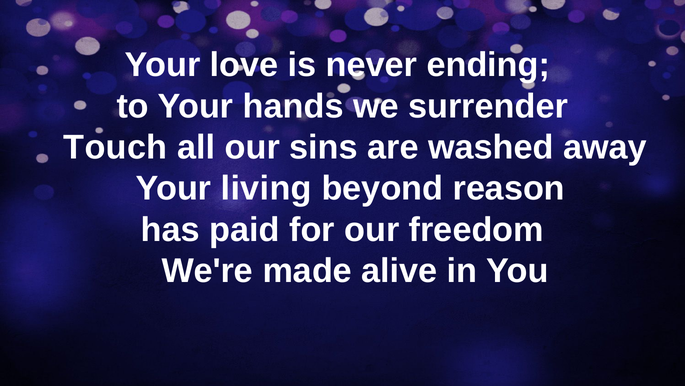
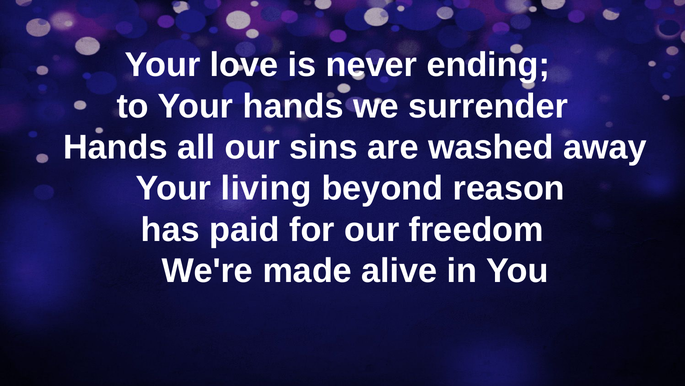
Touch: Touch -> Hands (116, 147)
